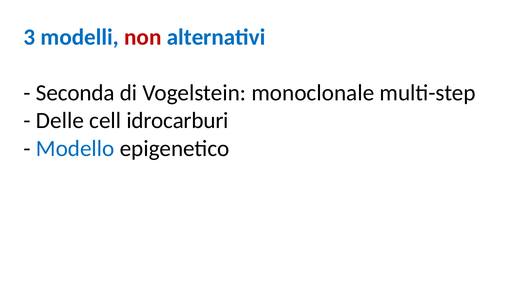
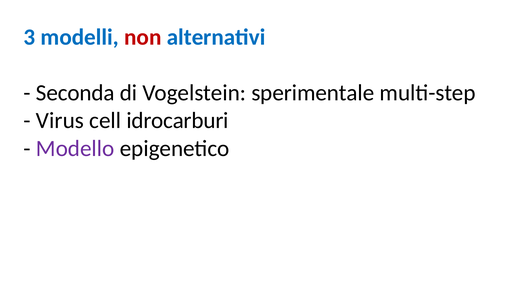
monoclonale: monoclonale -> sperimentale (313, 93)
Delle: Delle -> Virus (60, 120)
Modello colour: blue -> purple (75, 148)
